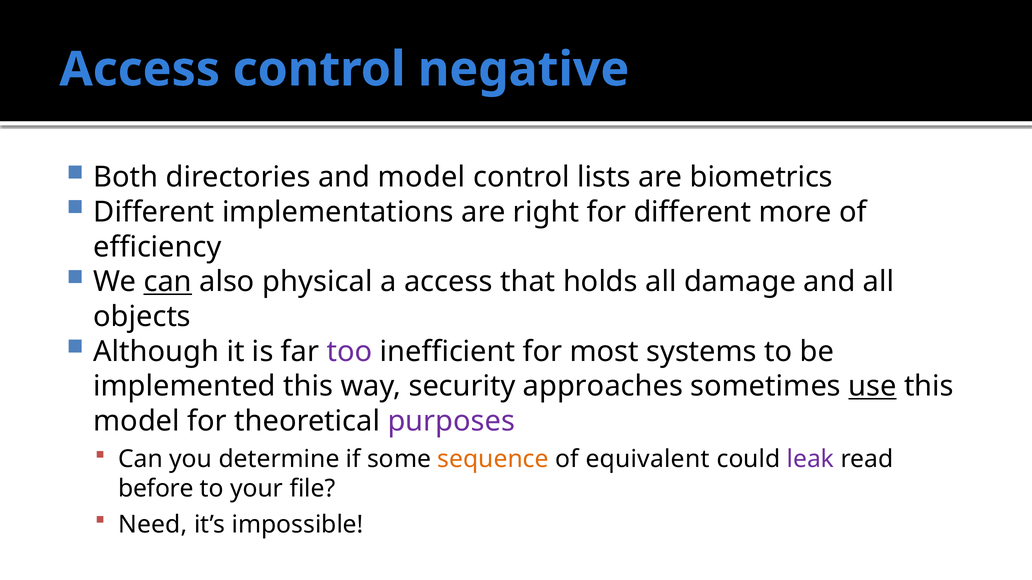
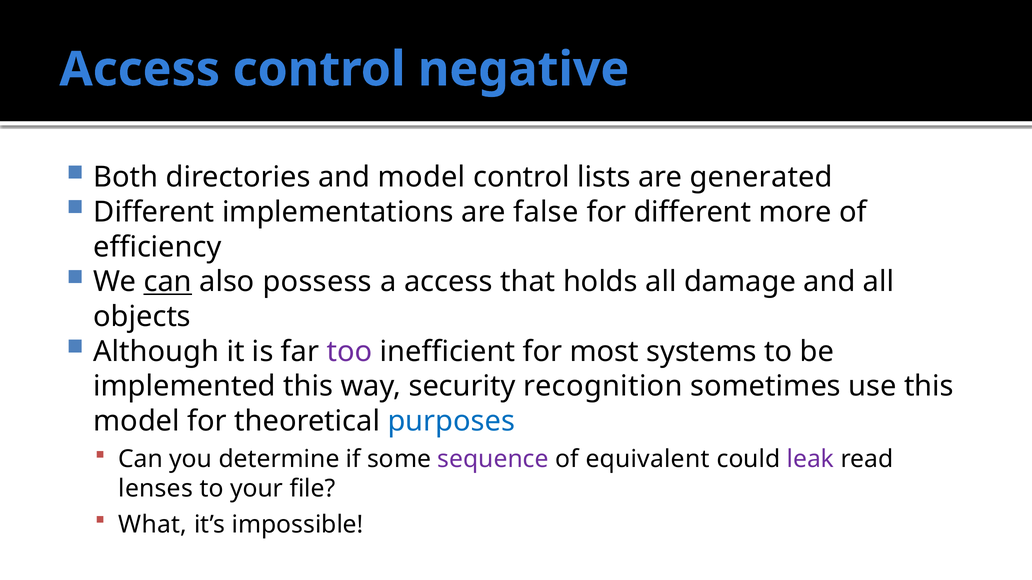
biometrics: biometrics -> generated (761, 177)
right: right -> false (546, 212)
physical: physical -> possess (317, 282)
approaches: approaches -> recognition (603, 387)
use underline: present -> none (872, 387)
purposes colour: purple -> blue (451, 421)
sequence colour: orange -> purple (493, 459)
before: before -> lenses (156, 489)
Need: Need -> What (153, 525)
